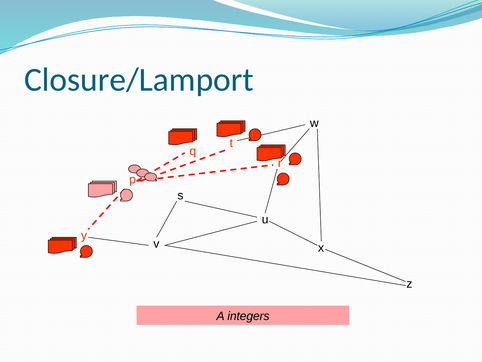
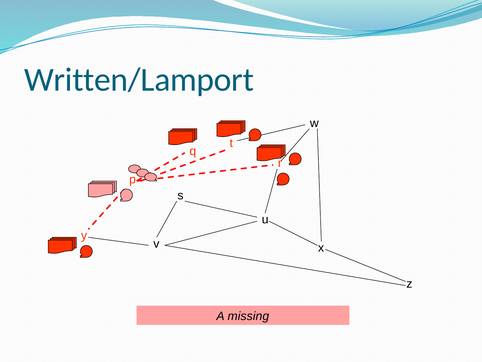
Closure/Lamport: Closure/Lamport -> Written/Lamport (139, 80)
integers: integers -> missing (248, 316)
